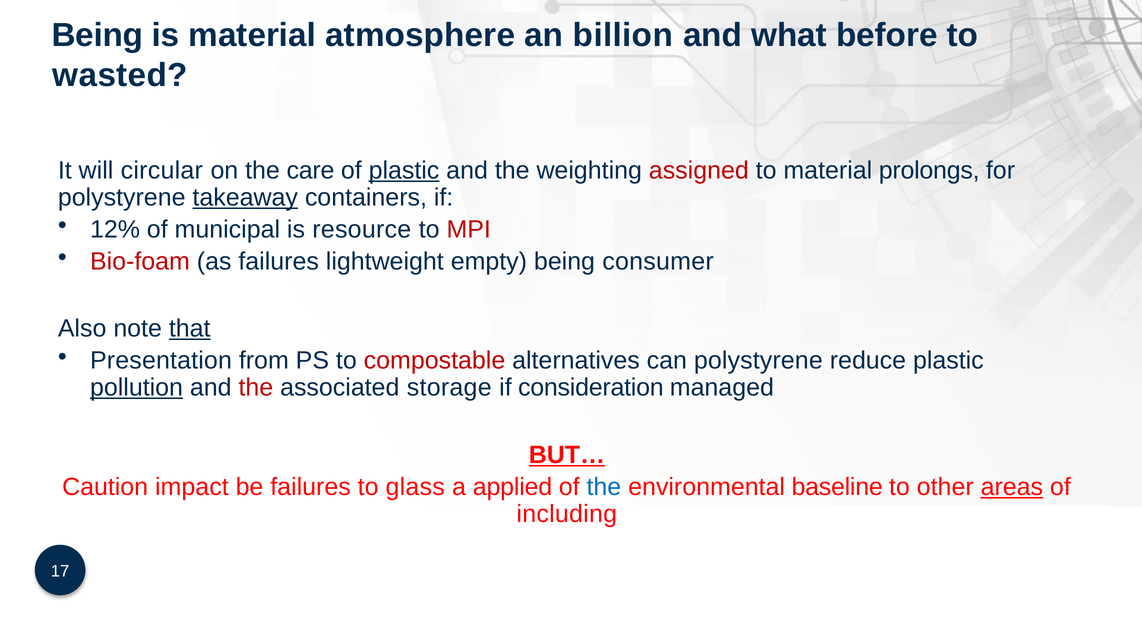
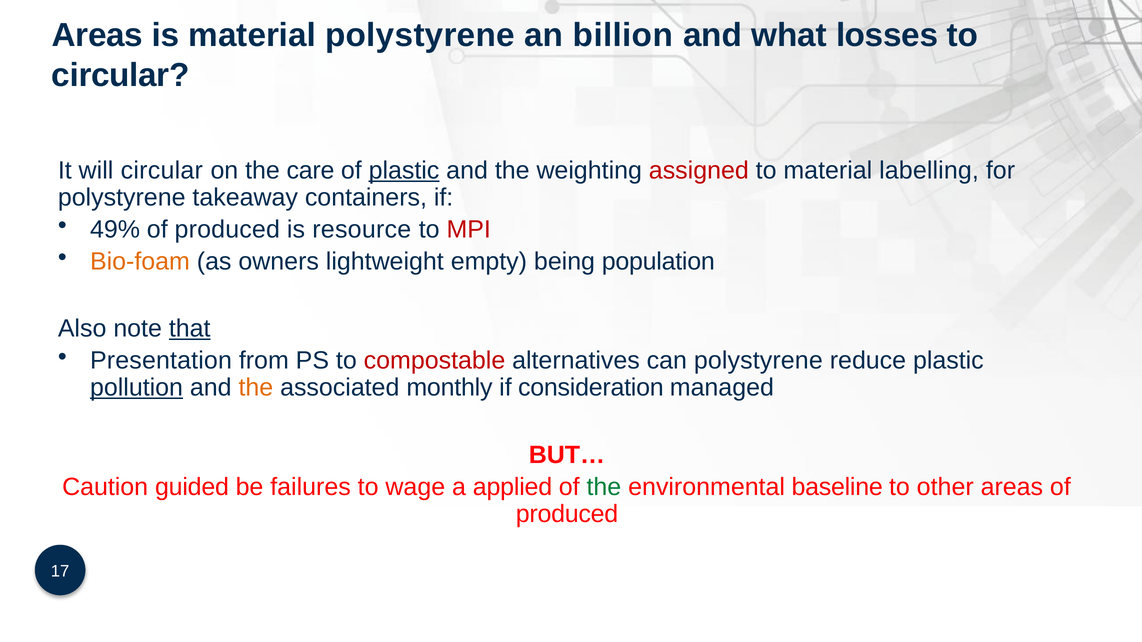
Being: Being -> Areas (97, 35)
material atmosphere: atmosphere -> polystyrene (420, 35)
before: before -> losses (887, 35)
wasted: wasted -> circular (120, 75)
prolongs: prolongs -> labelling (929, 170)
takeaway underline: present -> none (245, 197)
12%: 12% -> 49% (115, 230)
municipal: municipal -> produced (227, 230)
Bio-foam colour: red -> orange (140, 262)
as failures: failures -> owners (279, 262)
consumer: consumer -> population (658, 262)
the colour: red -> orange (256, 388)
storage: storage -> monthly (449, 388)
BUT… underline: present -> none (567, 455)
impact: impact -> guided (192, 487)
glass: glass -> wage (415, 487)
the colour: blue -> green (604, 487)
areas underline: present -> none (1012, 487)
including: including -> produced (567, 514)
